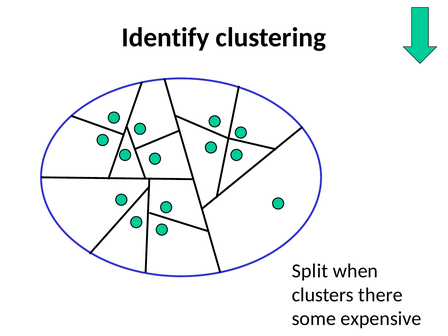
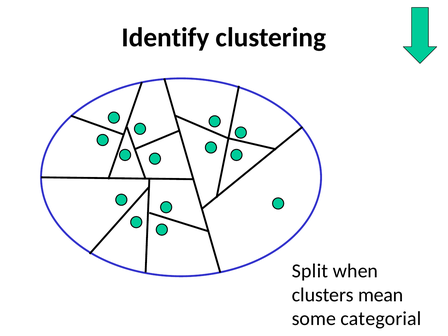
there: there -> mean (381, 295)
expensive: expensive -> categorial (381, 319)
